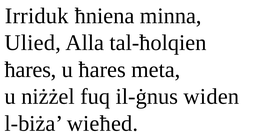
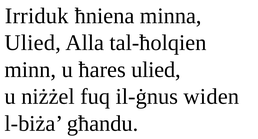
ħares: ħares -> minn (30, 70)
ħares meta: meta -> ulied (156, 70)
wieħed: wieħed -> għandu (103, 123)
